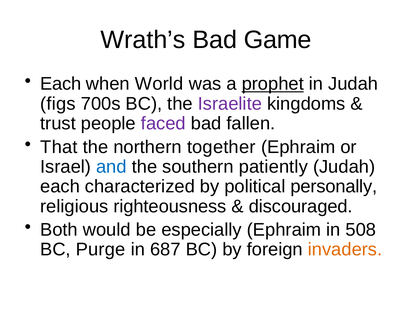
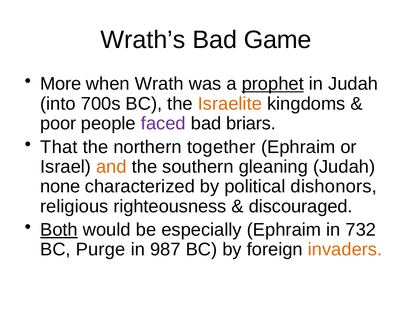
Each: Each -> More (61, 84)
World: World -> Wrath (159, 84)
figs: figs -> into (58, 104)
Israelite colour: purple -> orange (230, 104)
trust: trust -> poor (58, 124)
fallen: fallen -> briars (251, 124)
and colour: blue -> orange (111, 167)
patiently: patiently -> gleaning (273, 167)
each: each -> none (60, 187)
personally: personally -> dishonors (334, 187)
Both underline: none -> present (59, 230)
508: 508 -> 732 (361, 230)
687: 687 -> 987 (165, 250)
